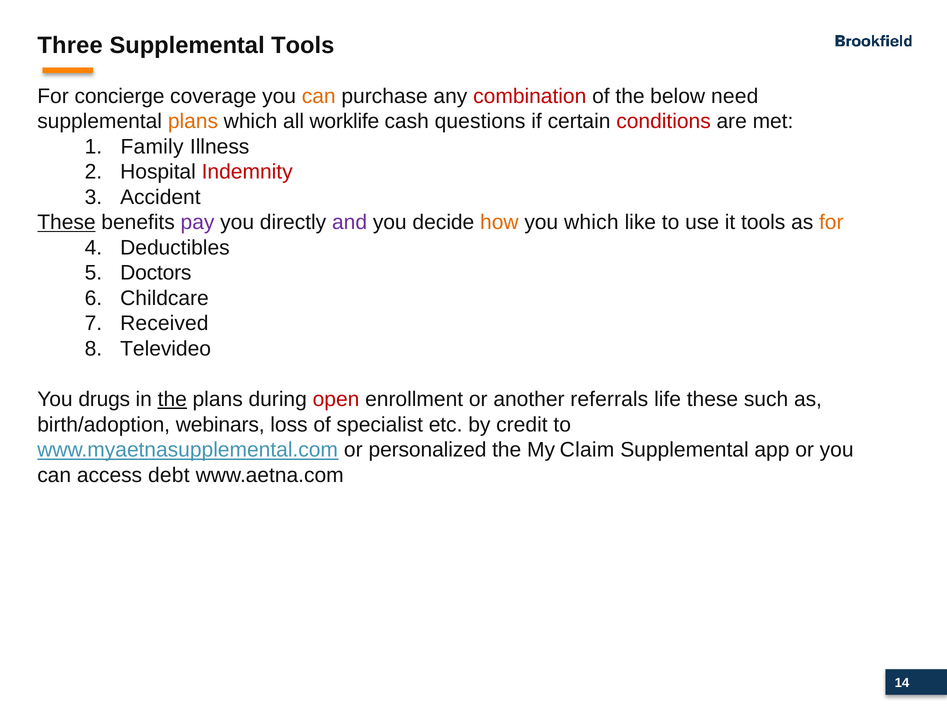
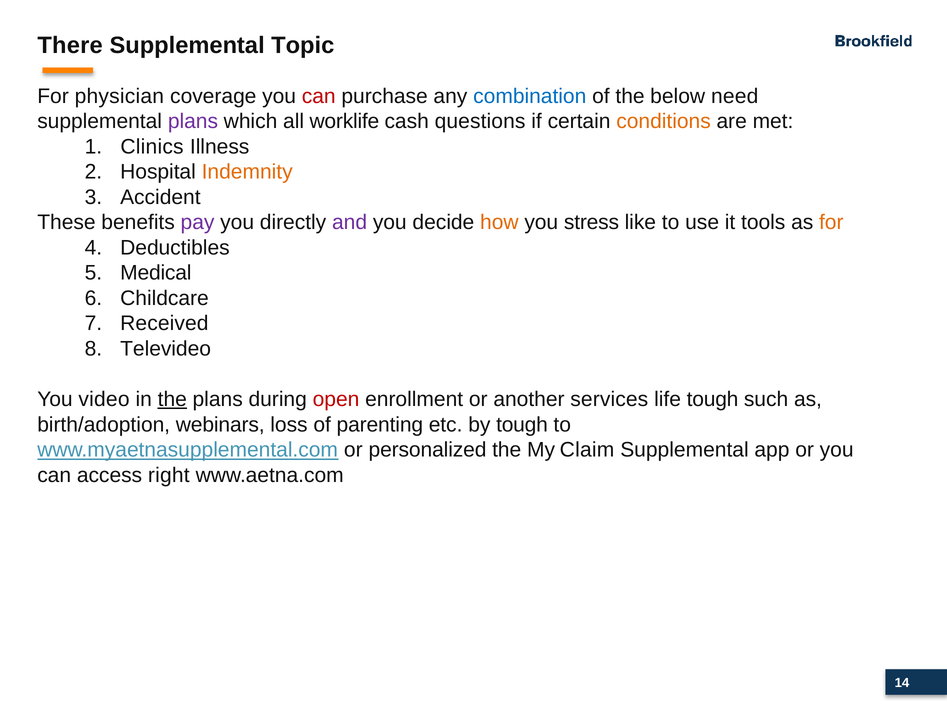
Three: Three -> There (70, 45)
Supplemental Tools: Tools -> Topic (303, 45)
concierge: concierge -> physician (119, 96)
can colour: orange -> red (319, 96)
combination colour: red -> blue (530, 96)
plans colour: orange -> purple (193, 121)
conditions colour: red -> orange (664, 121)
Family: Family -> Clinics (152, 146)
Indemnity colour: red -> orange (247, 172)
These underline: present -> none (66, 222)
you which: which -> stress (592, 222)
Doctors: Doctors -> Medical (156, 273)
drugs: drugs -> video (104, 399)
referrals: referrals -> services (609, 399)
life these: these -> tough (713, 399)
specialist: specialist -> parenting (380, 424)
by credit: credit -> tough (522, 424)
debt: debt -> right (169, 475)
